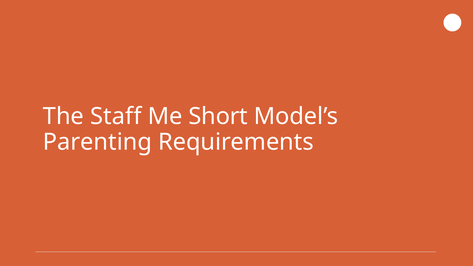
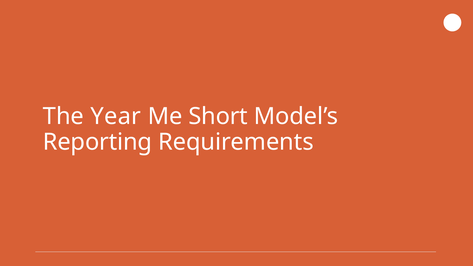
Staff: Staff -> Year (116, 116)
Parenting: Parenting -> Reporting (97, 142)
